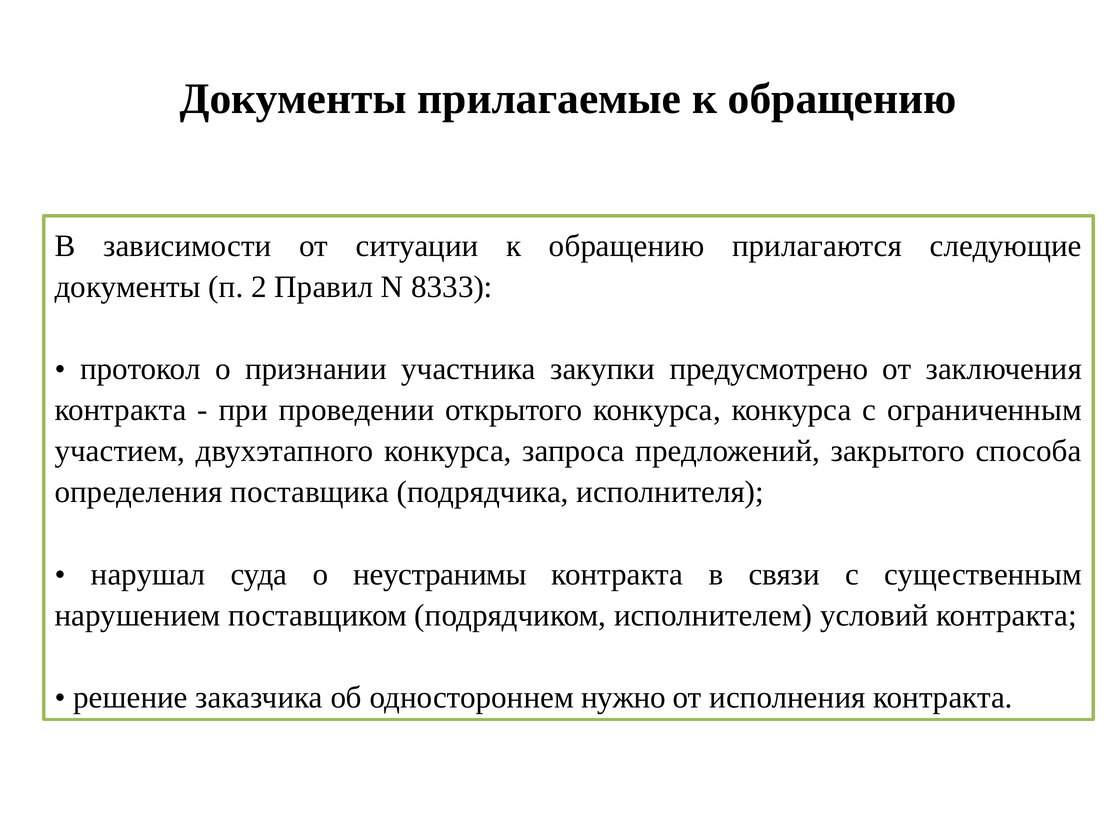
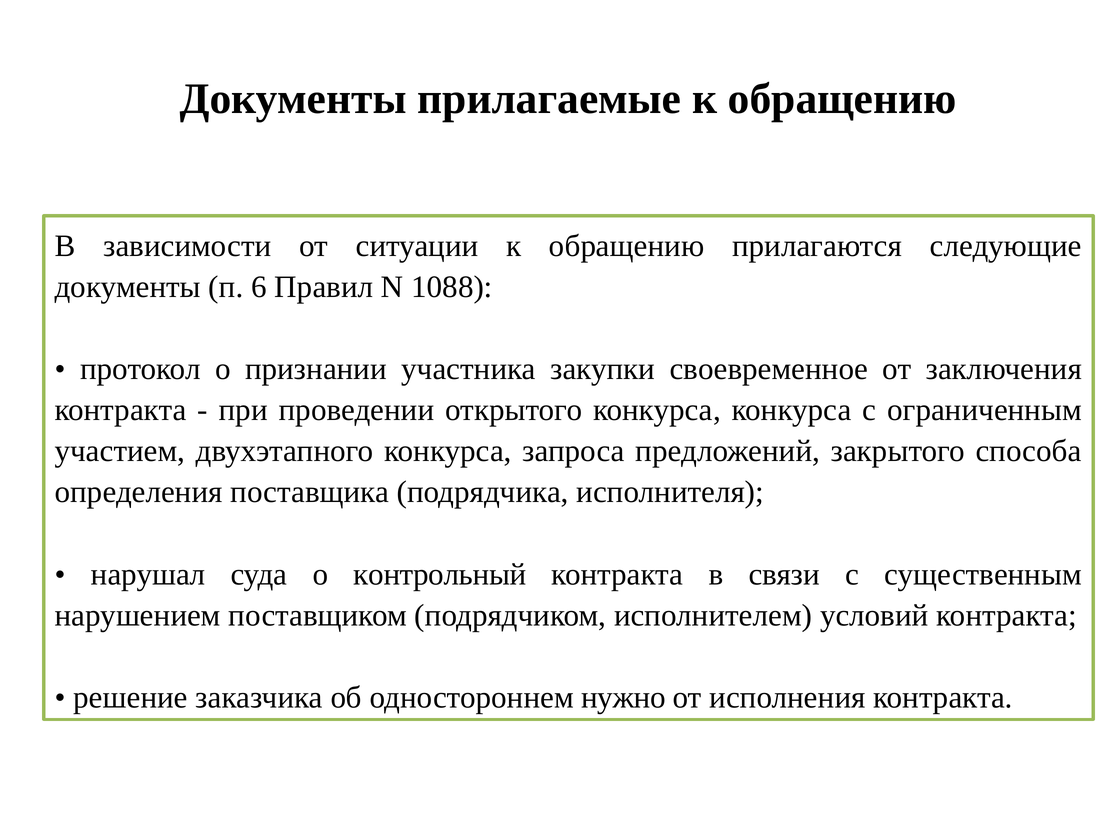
2: 2 -> 6 (259, 287)
8333: 8333 -> 1088 (452, 287)
предусмотрено: предусмотрено -> своевременное (769, 369)
неустранимы: неустранимы -> контрольный (440, 574)
